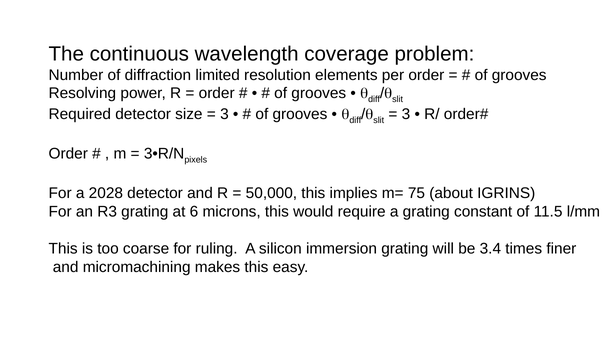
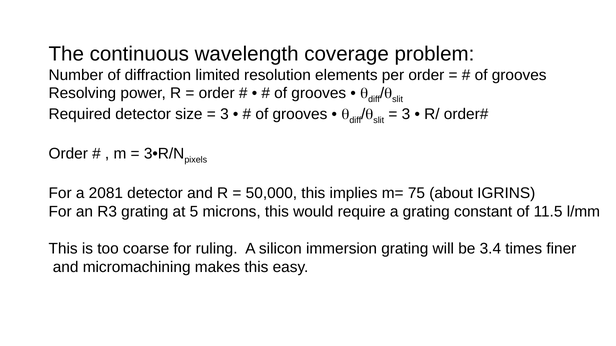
2028: 2028 -> 2081 (106, 194)
6: 6 -> 5 (194, 212)
